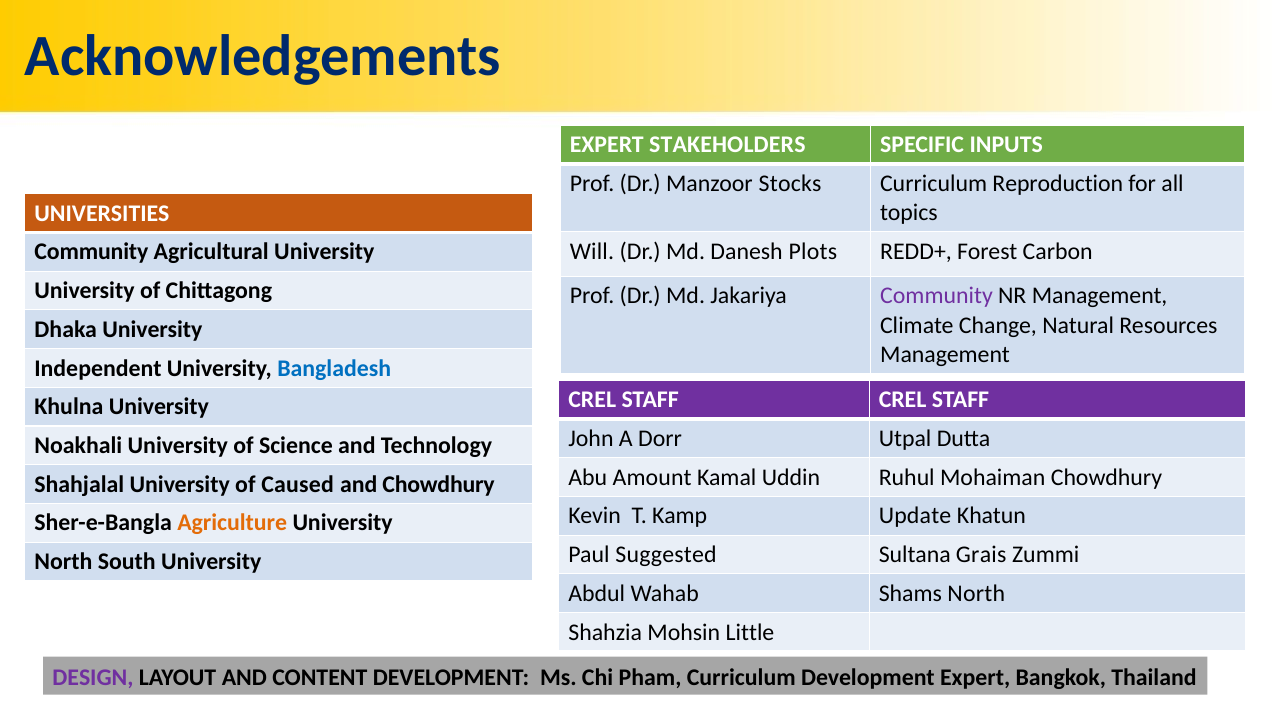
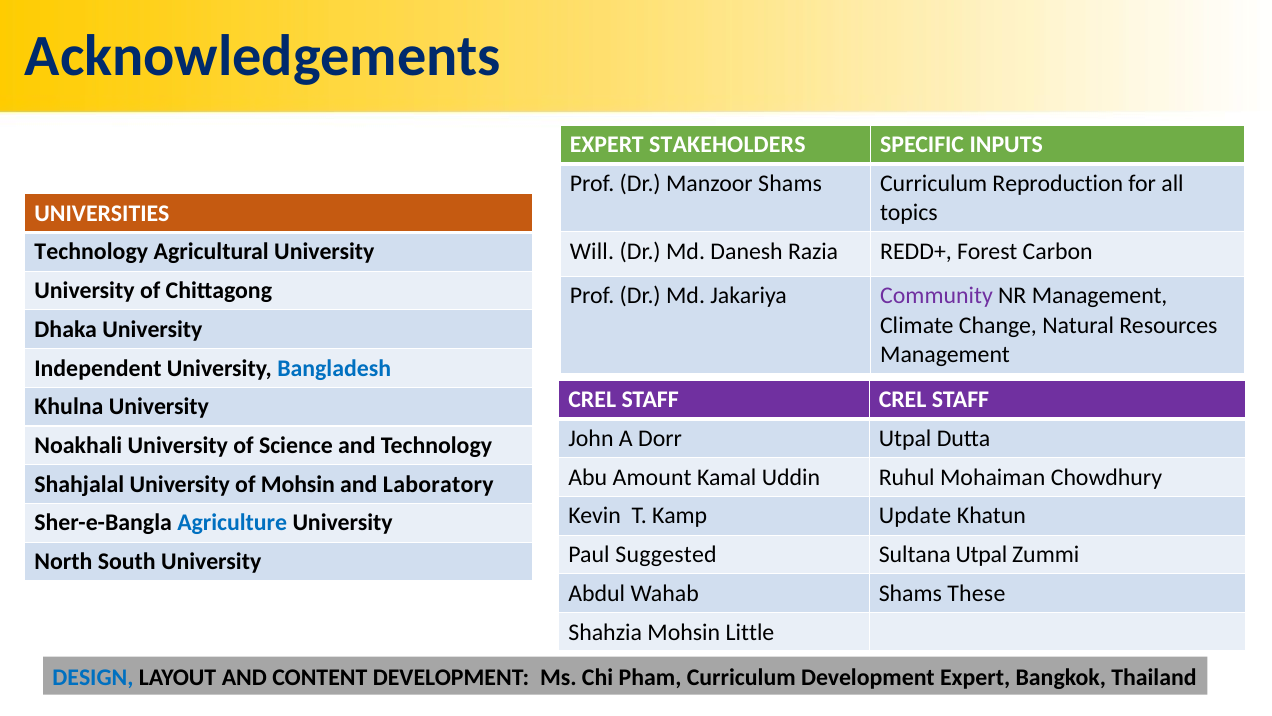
Manzoor Stocks: Stocks -> Shams (790, 183)
Plots: Plots -> Razia (813, 251)
Community: Community -> Technology (91, 252)
of Caused: Caused -> Mohsin (298, 484)
and Chowdhury: Chowdhury -> Laboratory (438, 484)
Agriculture colour: orange -> blue (232, 523)
Sultana Grais: Grais -> Utpal (981, 554)
Shams North: North -> These (976, 593)
DESIGN colour: purple -> blue (93, 677)
